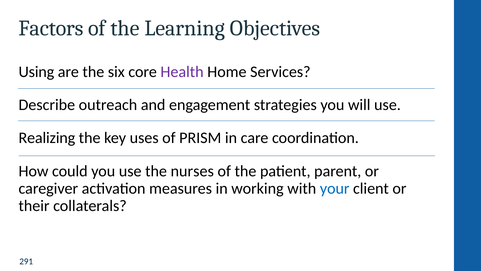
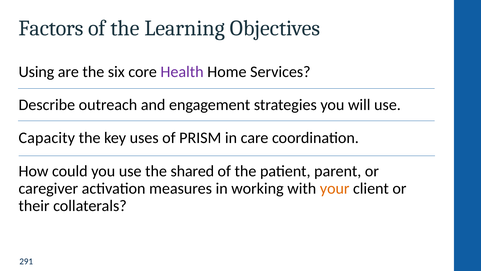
Realizing: Realizing -> Capacity (47, 138)
nurses: nurses -> shared (192, 171)
your colour: blue -> orange (335, 188)
